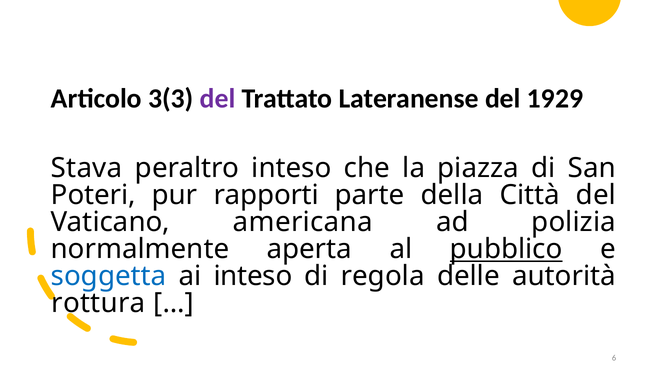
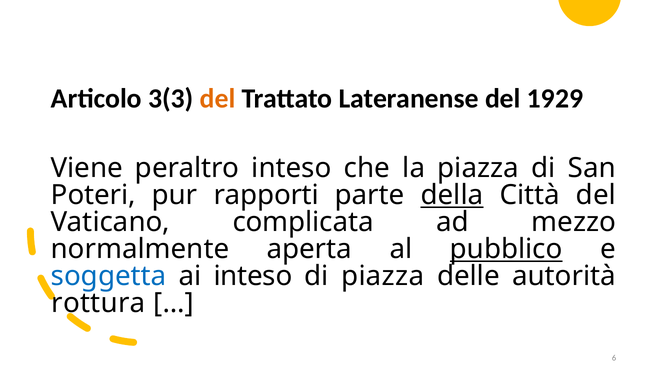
del colour: purple -> orange (218, 99)
Stava: Stava -> Viene (87, 168)
della underline: none -> present (452, 195)
americana: americana -> complicata (303, 222)
polizia: polizia -> mezzo (574, 222)
di regola: regola -> piazza (383, 276)
